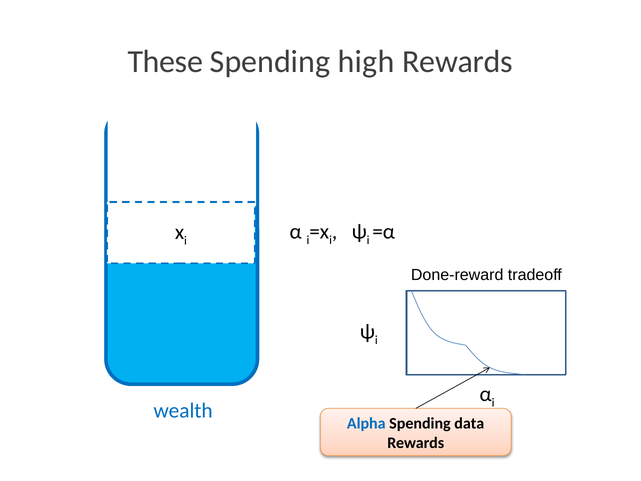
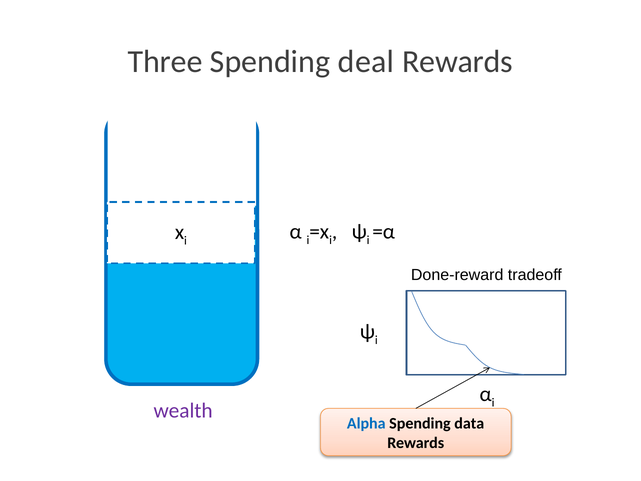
These: These -> Three (165, 62)
high: high -> deal (366, 62)
wealth colour: blue -> purple (183, 411)
